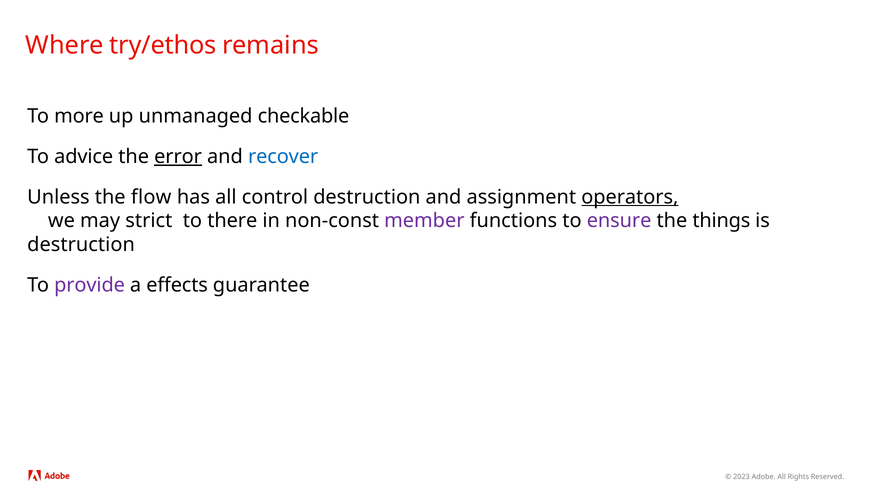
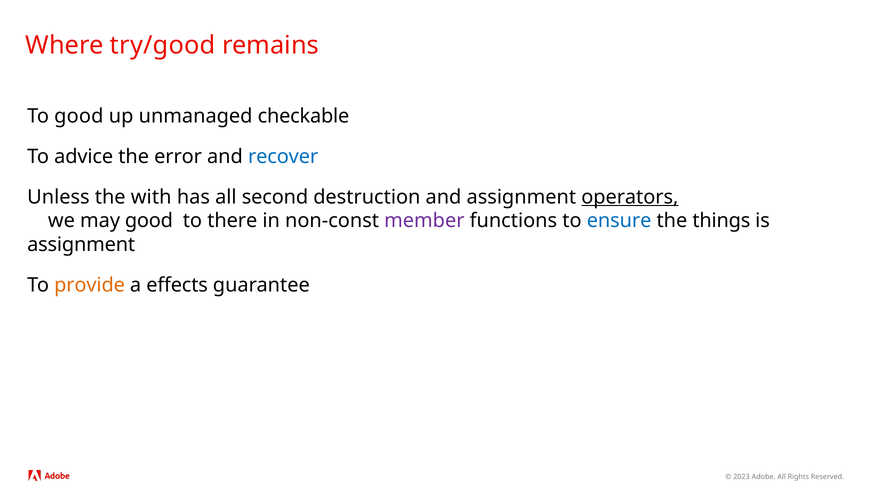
try/ethos: try/ethos -> try/good (163, 45)
To more: more -> good (79, 116)
error underline: present -> none (178, 157)
flow: flow -> with (151, 197)
control: control -> second (275, 197)
may strict: strict -> good (149, 221)
ensure colour: purple -> blue (619, 221)
destruction: destruction -> assignment (81, 245)
provide colour: purple -> orange (90, 285)
